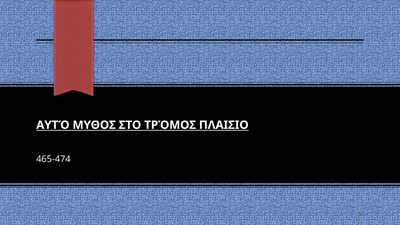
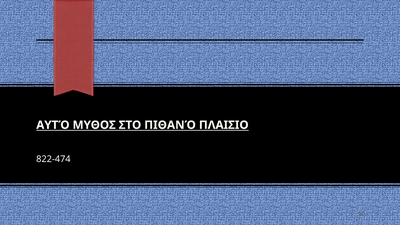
ΤΡΌΜΟΣ: ΤΡΌΜΟΣ -> ΠΙΘΑΝΌ (170, 125)
465-474: 465-474 -> 822-474 (53, 159)
